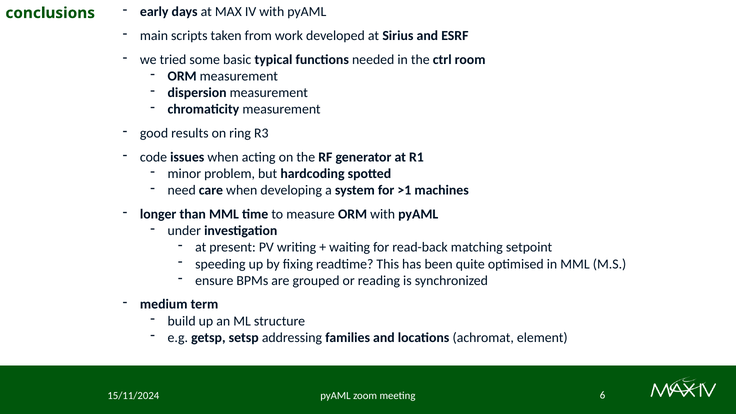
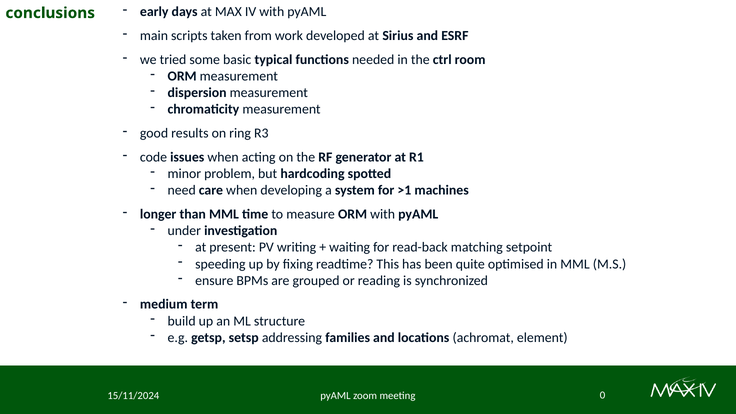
6: 6 -> 0 (603, 395)
